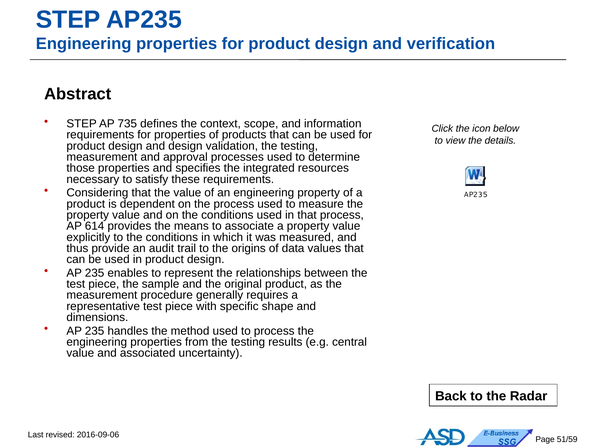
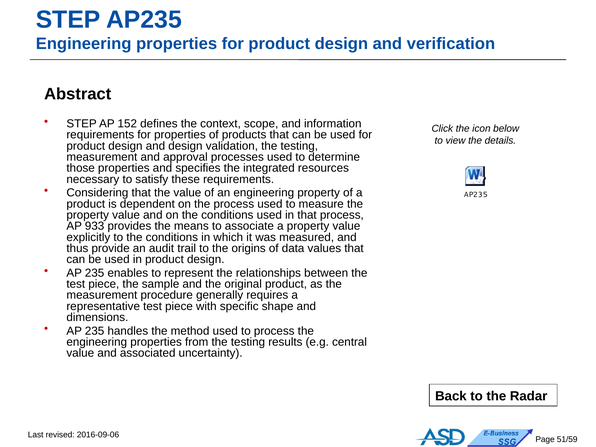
735: 735 -> 152 (127, 124)
614: 614 -> 933 (95, 226)
